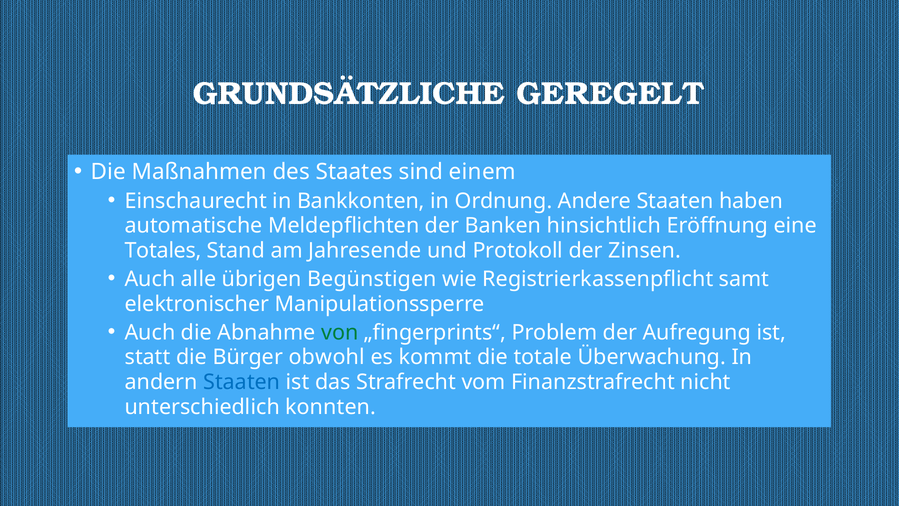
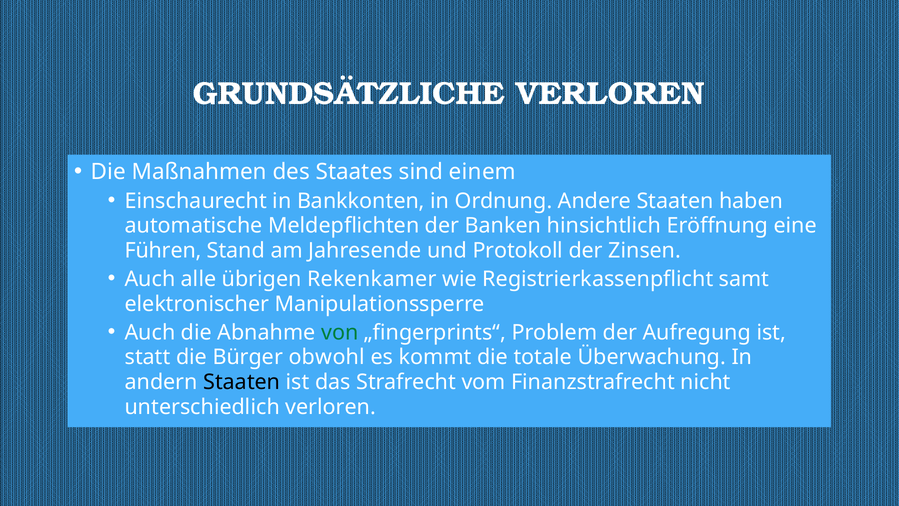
GRUNDSÄTZLICHE GEREGELT: GEREGELT -> VERLOREN (610, 94)
Totales: Totales -> Führen (163, 250)
Begünstigen: Begünstigen -> Rekenkamer (372, 279)
Staaten colour: blue -> black (242, 382)
unterschiedlich konnten: konnten -> verloren (331, 407)
